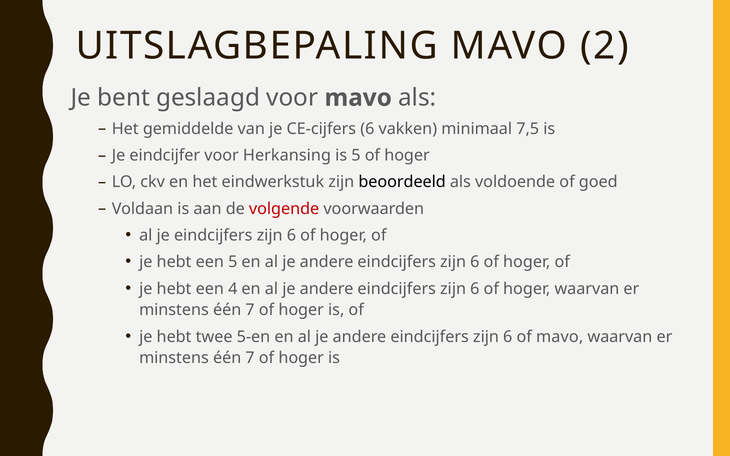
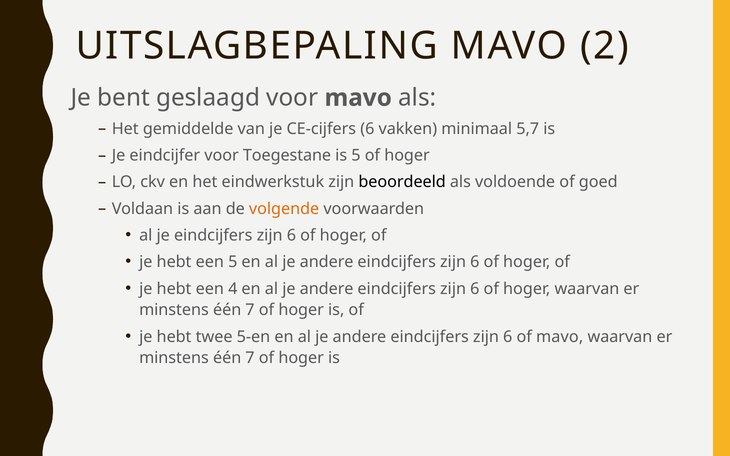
7,5: 7,5 -> 5,7 (528, 129)
Herkansing: Herkansing -> Toegestane (287, 156)
volgende colour: red -> orange (284, 209)
